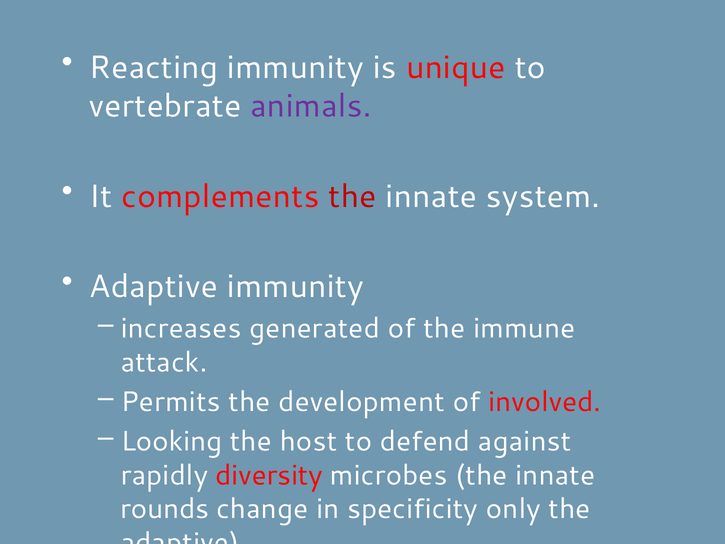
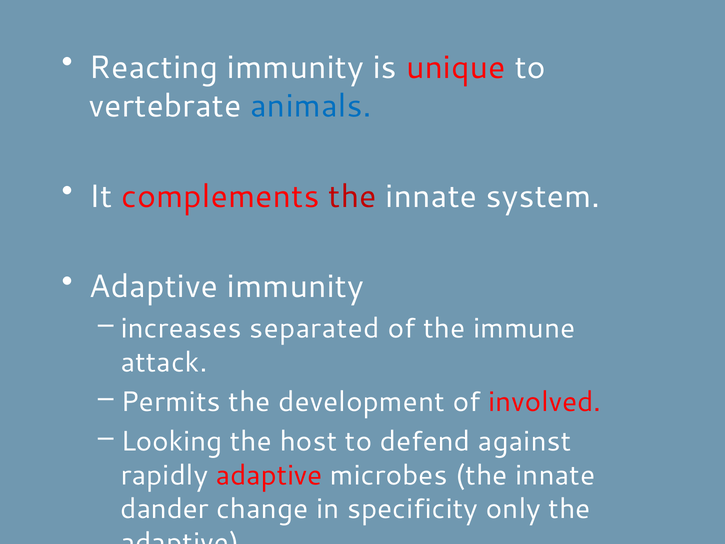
animals colour: purple -> blue (311, 106)
generated: generated -> separated (314, 328)
rapidly diversity: diversity -> adaptive (269, 475)
rounds: rounds -> dander (165, 509)
